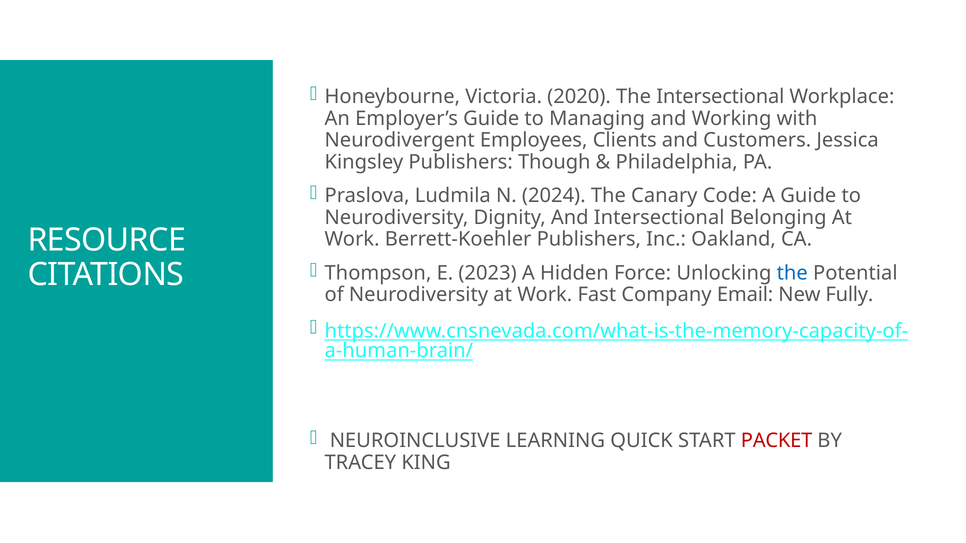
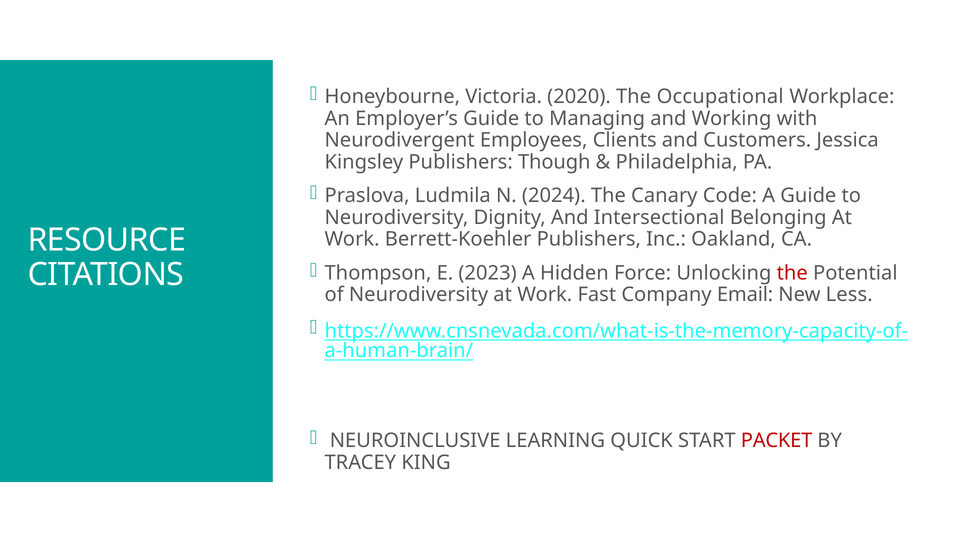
The Intersectional: Intersectional -> Occupational (720, 97)
the colour: blue -> red (792, 273)
Fully: Fully -> Less (849, 295)
